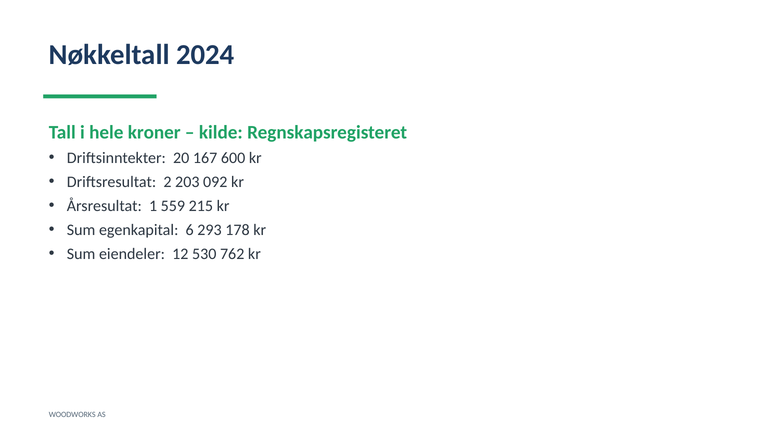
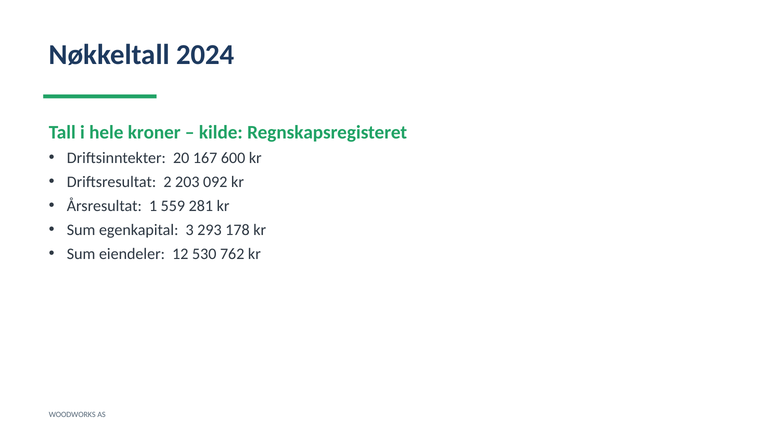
215: 215 -> 281 (201, 206)
6: 6 -> 3 (190, 230)
